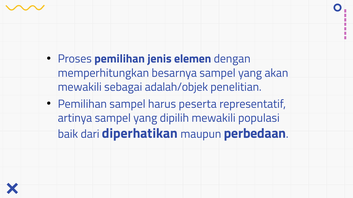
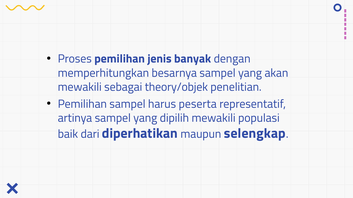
elemen: elemen -> banyak (193, 59)
adalah/objek: adalah/objek -> theory/objek (176, 87)
perbedaan: perbedaan -> selengkap (255, 134)
